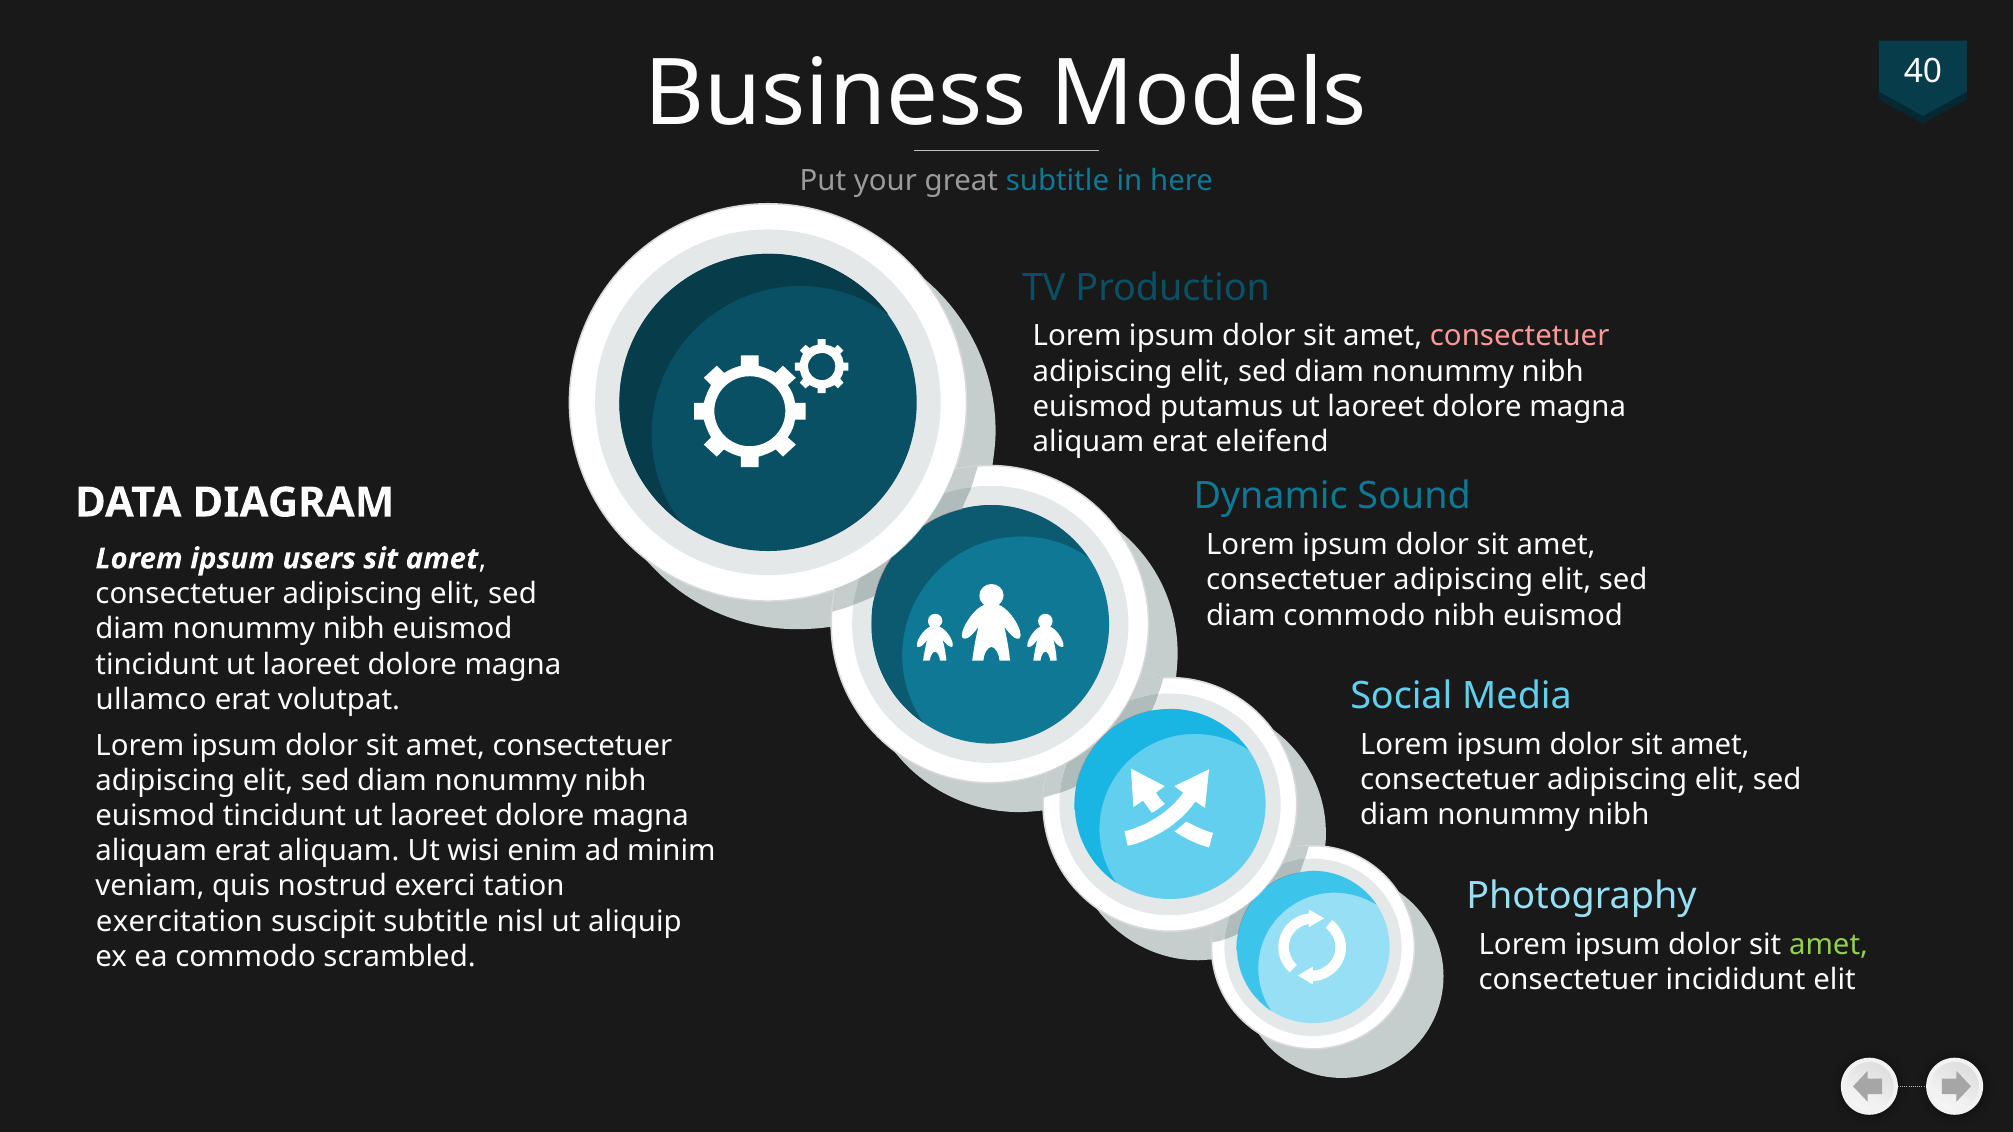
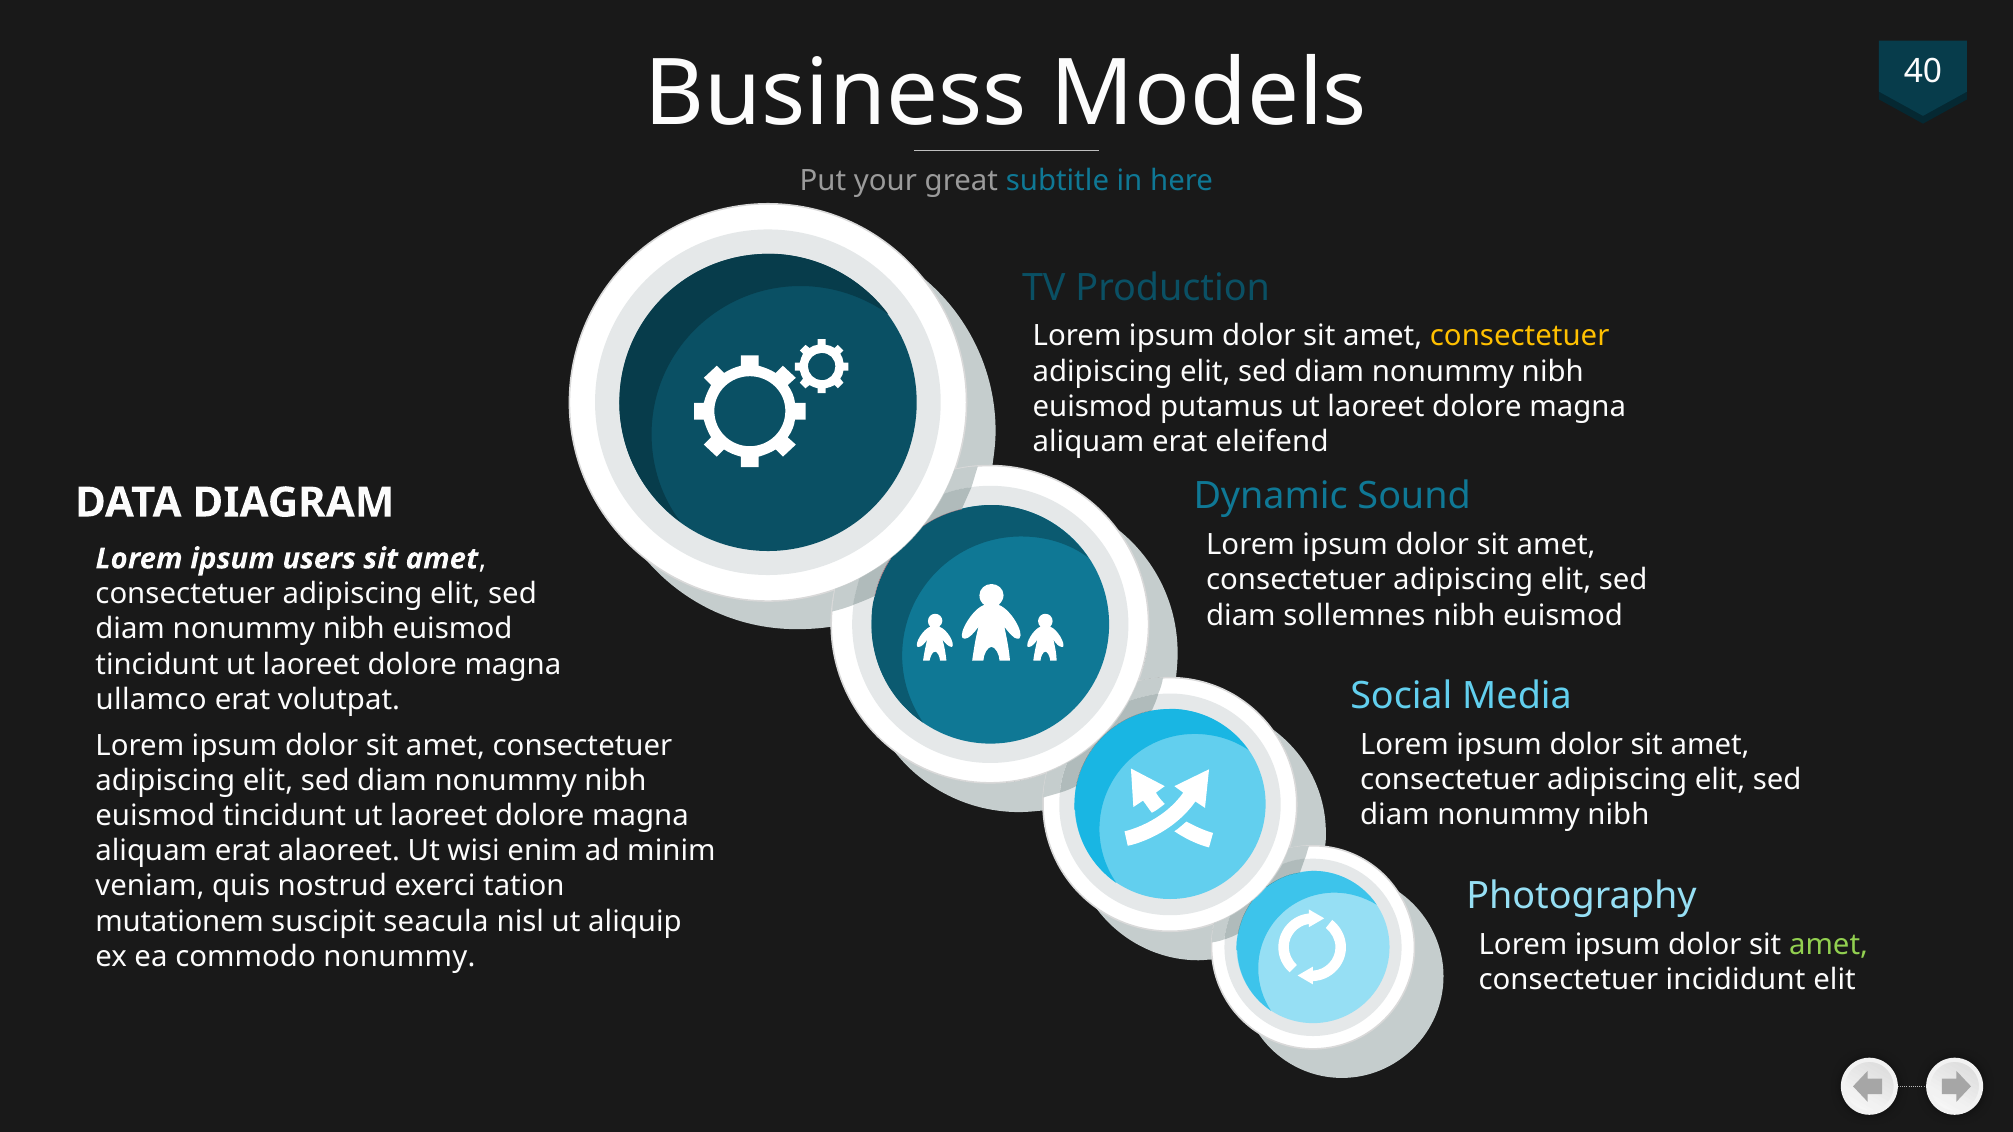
consectetuer colour: pink -> yellow (1520, 336)
diam commodo: commodo -> sollemnes (1354, 616)
erat aliquam: aliquam -> alaoreet (339, 851)
exercitation: exercitation -> mutationem (180, 922)
suscipit subtitle: subtitle -> seacula (436, 922)
commodo scrambled: scrambled -> nonummy (399, 957)
